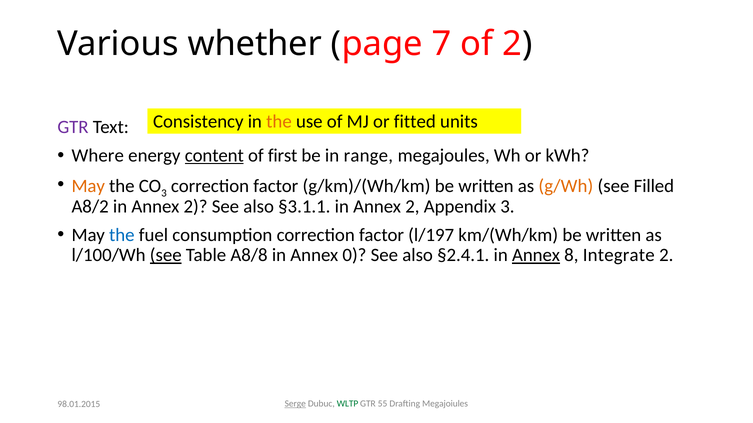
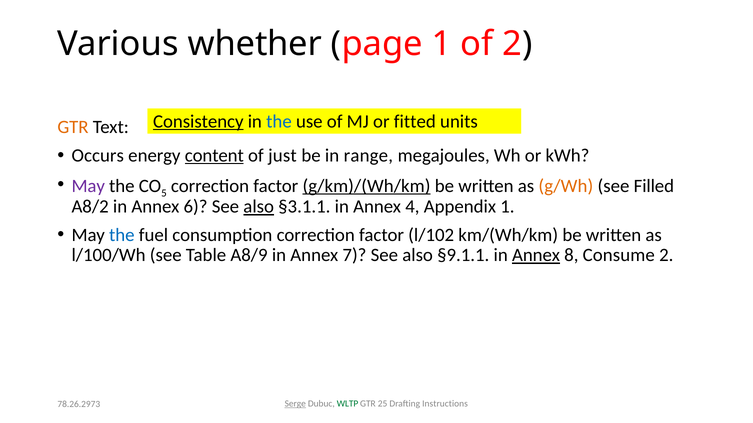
page 7: 7 -> 1 (442, 44)
Consistency underline: none -> present (198, 121)
the colour: orange -> blue (279, 121)
GTR colour: purple -> orange (73, 127)
Where: Where -> Occurs (98, 156)
first: first -> just (282, 156)
May colour: orange -> purple (88, 186)
3: 3 -> 5 (164, 193)
g/km)/(Wh/km underline: none -> present (367, 186)
A8/2 in Annex 2: 2 -> 6 (196, 207)
also underline: none -> present (259, 207)
§3.1.1 in Annex 2: 2 -> 4 (412, 207)
Appendix 3: 3 -> 1 (507, 207)
l/197: l/197 -> l/102 (431, 235)
see underline: present -> none (166, 255)
A8/8: A8/8 -> A8/9 (249, 255)
0: 0 -> 7 (354, 255)
§2.4.1: §2.4.1 -> §9.1.1 (463, 255)
Integrate: Integrate -> Consume (619, 255)
55: 55 -> 25 (383, 404)
Megajoiules: Megajoiules -> Instructions (445, 404)
98.01.2015: 98.01.2015 -> 78.26.2973 (79, 404)
